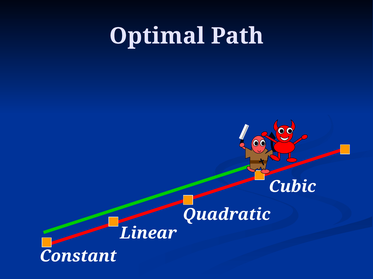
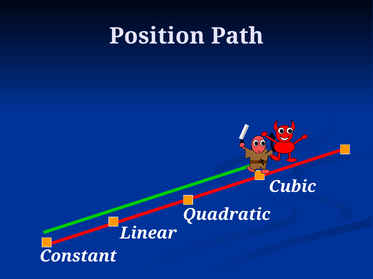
Optimal: Optimal -> Position (157, 36)
